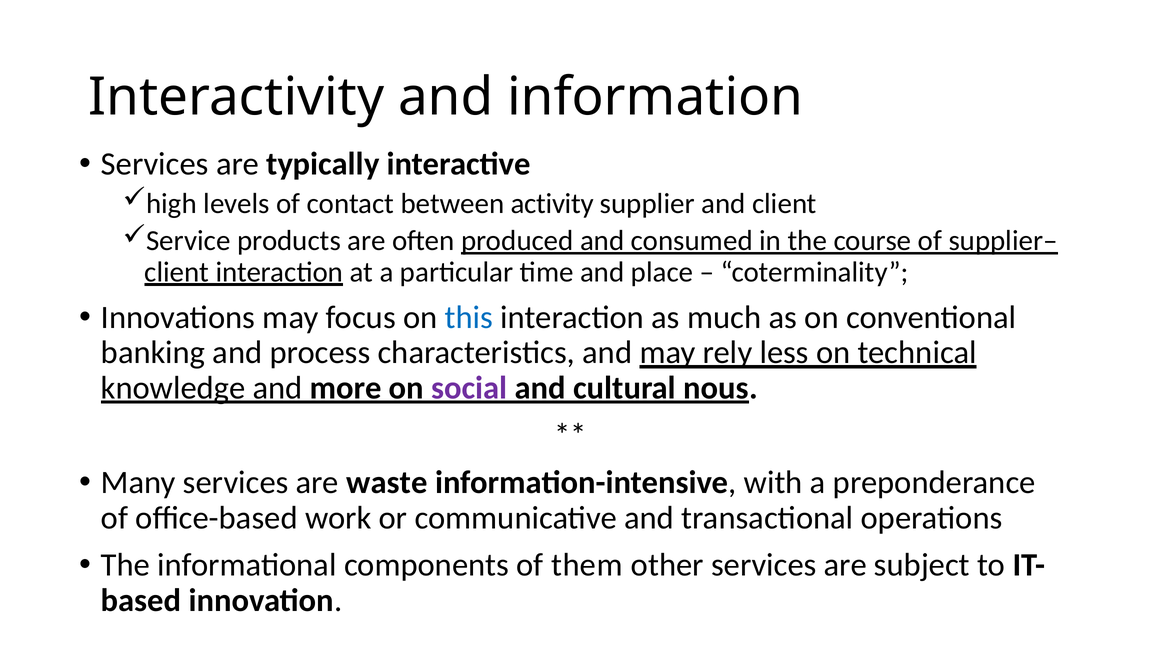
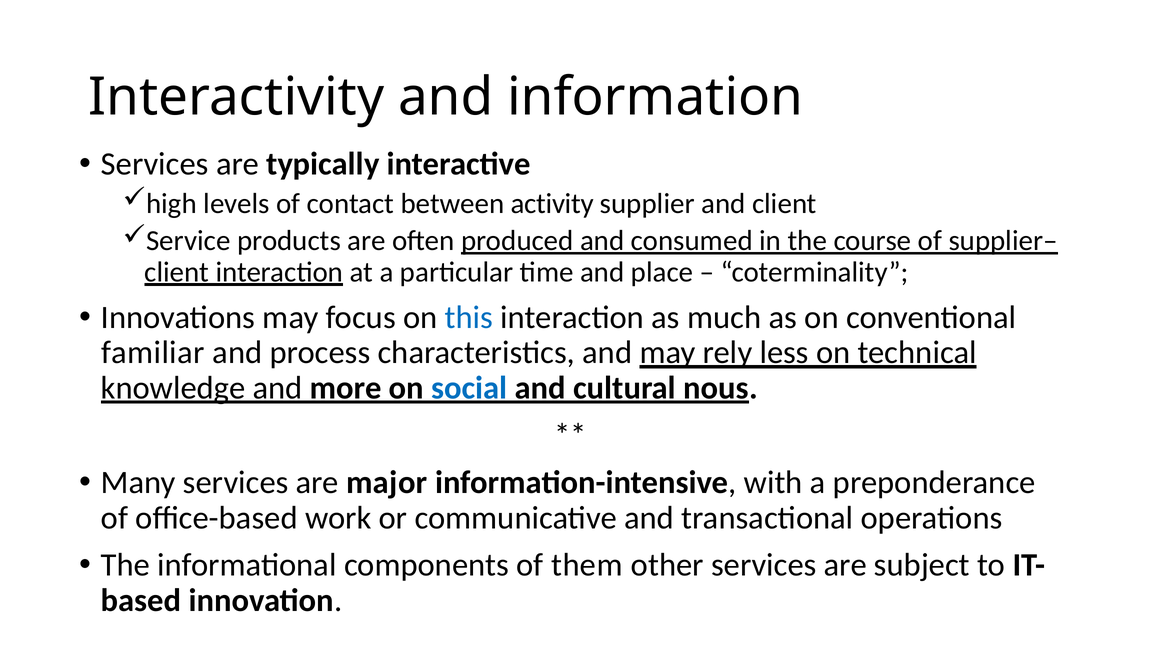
banking: banking -> familiar (153, 353)
social colour: purple -> blue (469, 388)
waste: waste -> major (387, 483)
